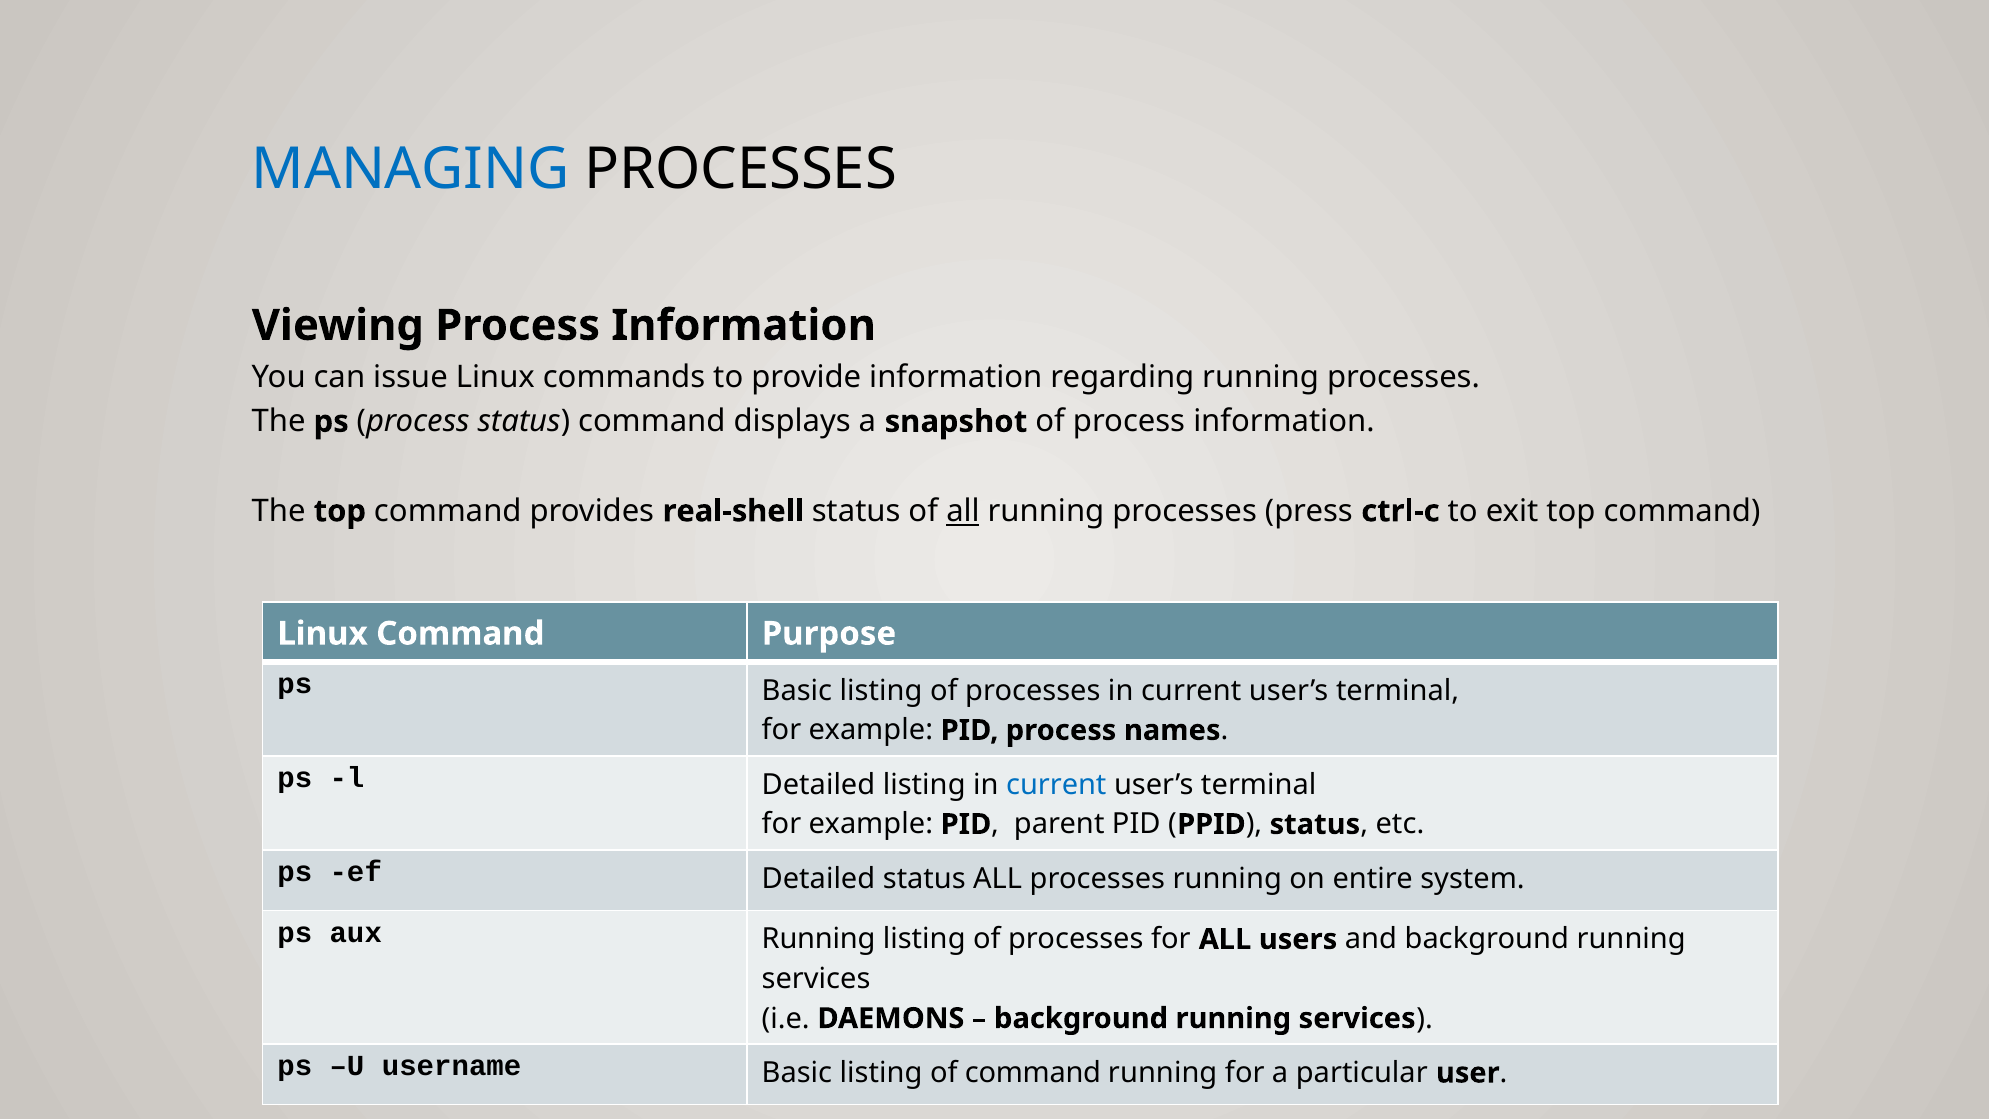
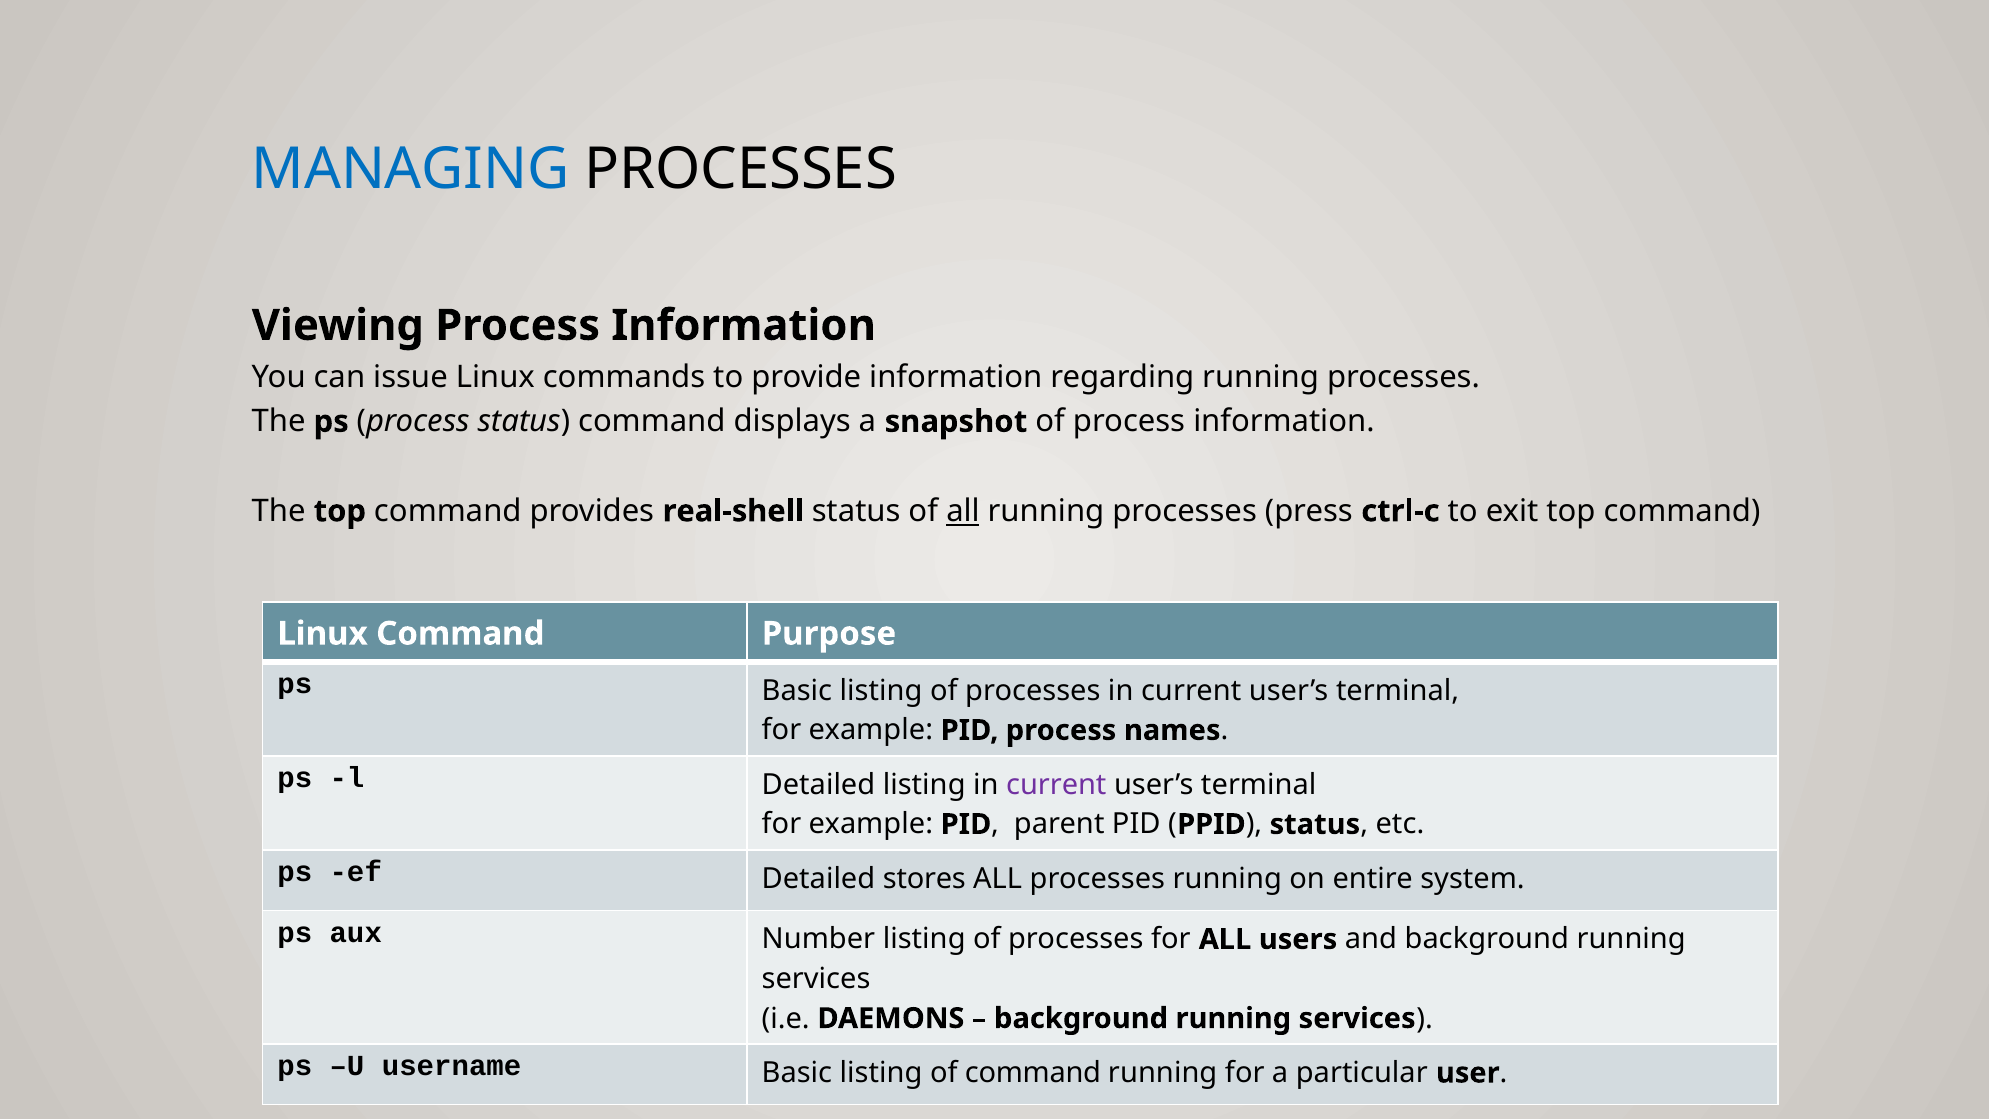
current colour: blue -> purple (1056, 785)
Detailed status: status -> stores (924, 879)
aux Running: Running -> Number (818, 939)
